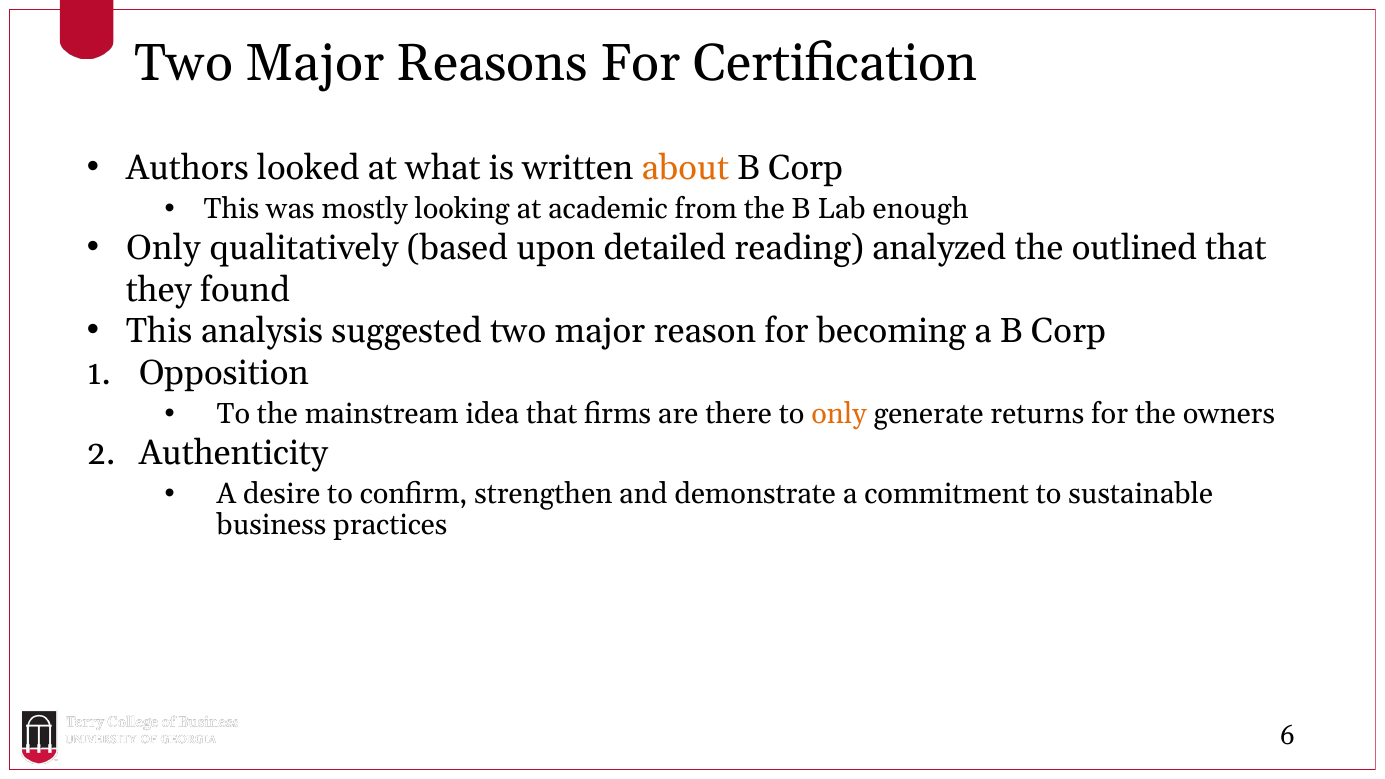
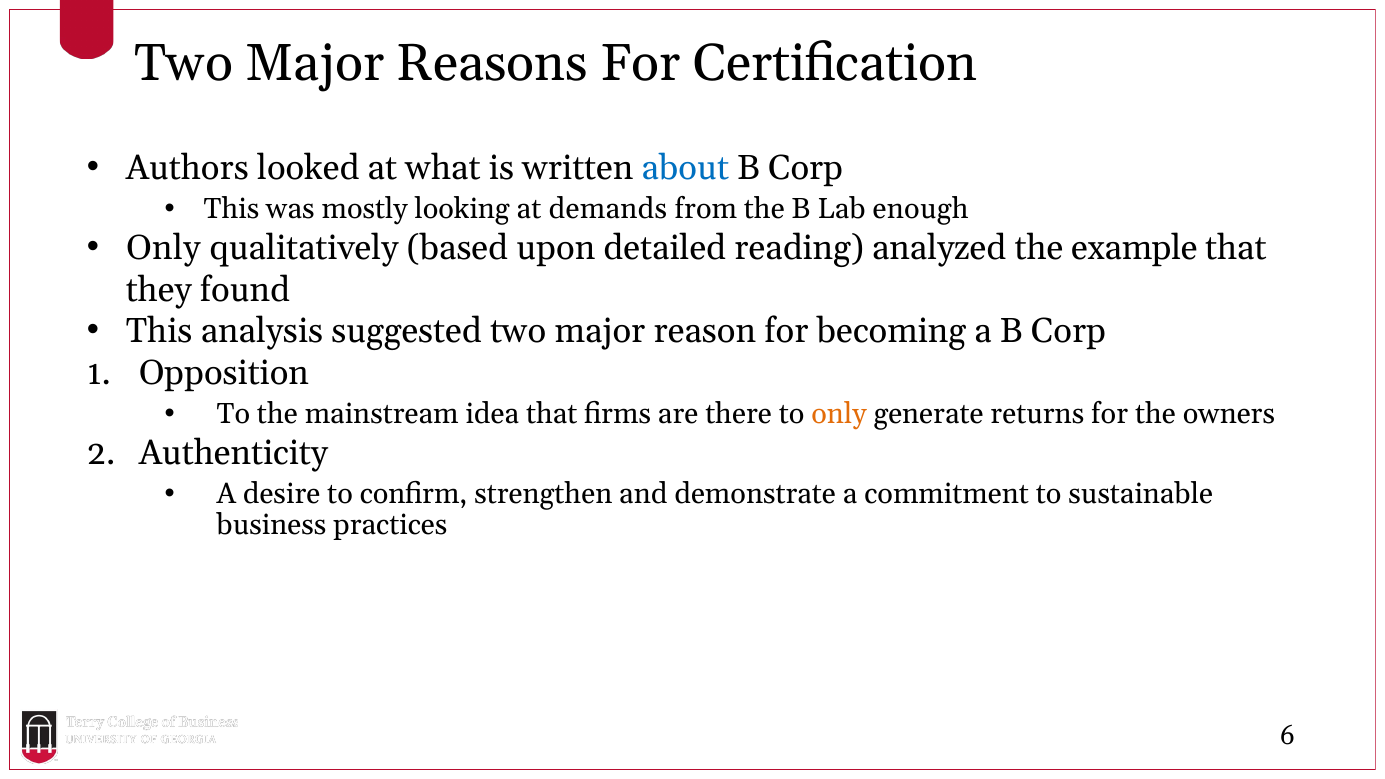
about colour: orange -> blue (685, 168)
academic: academic -> demands (608, 209)
outlined: outlined -> example (1134, 248)
